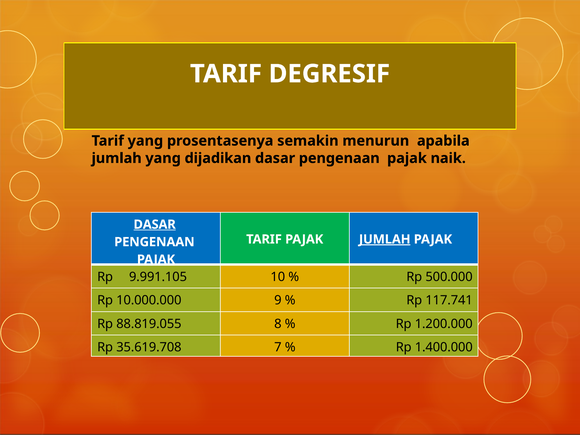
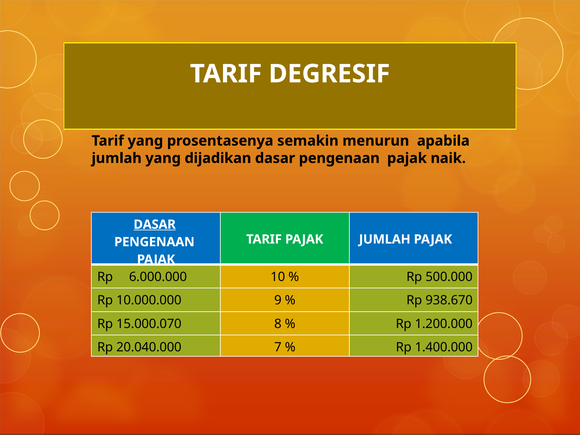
JUMLAH underline: present -> none (385, 239)
9.991.105: 9.991.105 -> 6.000.000 (158, 277)
117.741: 117.741 -> 938.670 (449, 300)
88.819.055: 88.819.055 -> 15.000.070 (149, 324)
35.619.708: 35.619.708 -> 20.040.000 (149, 347)
